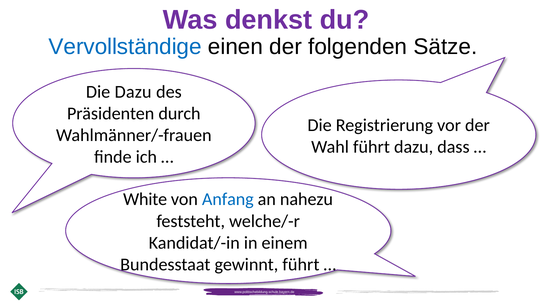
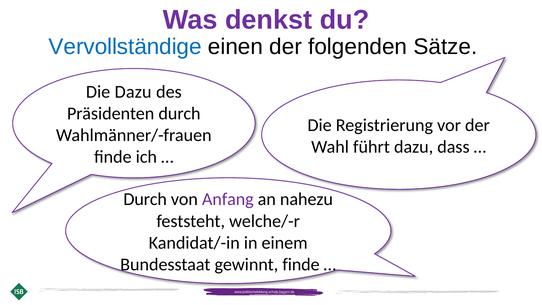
White: White -> Durch (145, 199)
Anfang colour: blue -> purple (228, 199)
gewinnt führt: führt -> finde (301, 264)
